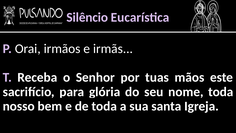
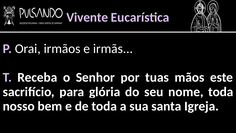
Silêncio: Silêncio -> Vivente (87, 17)
